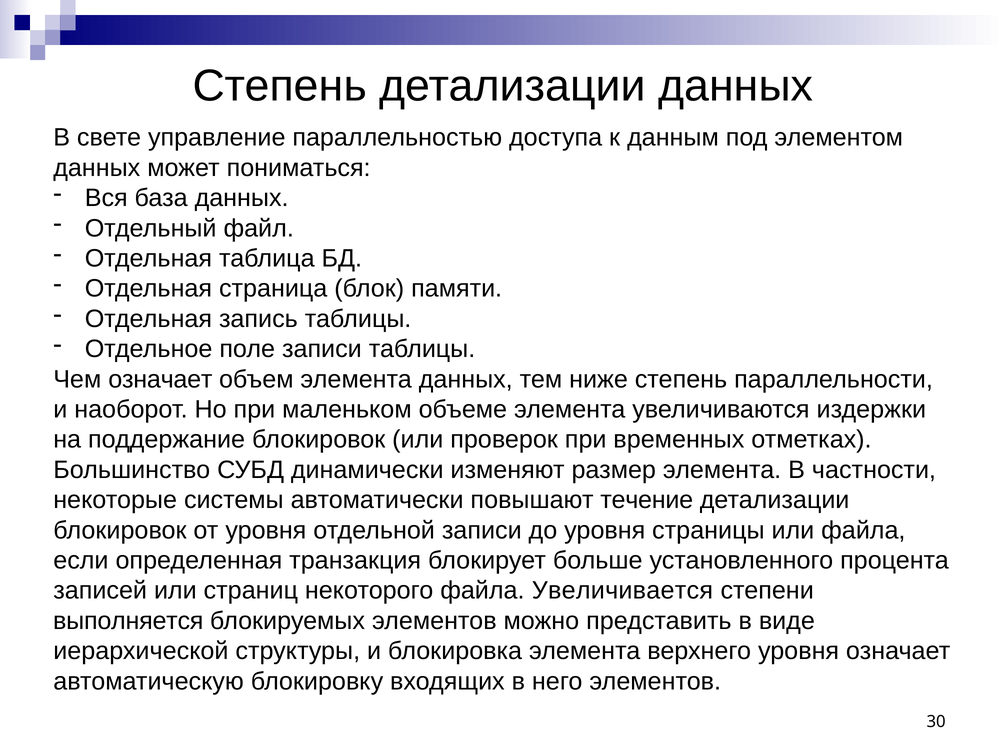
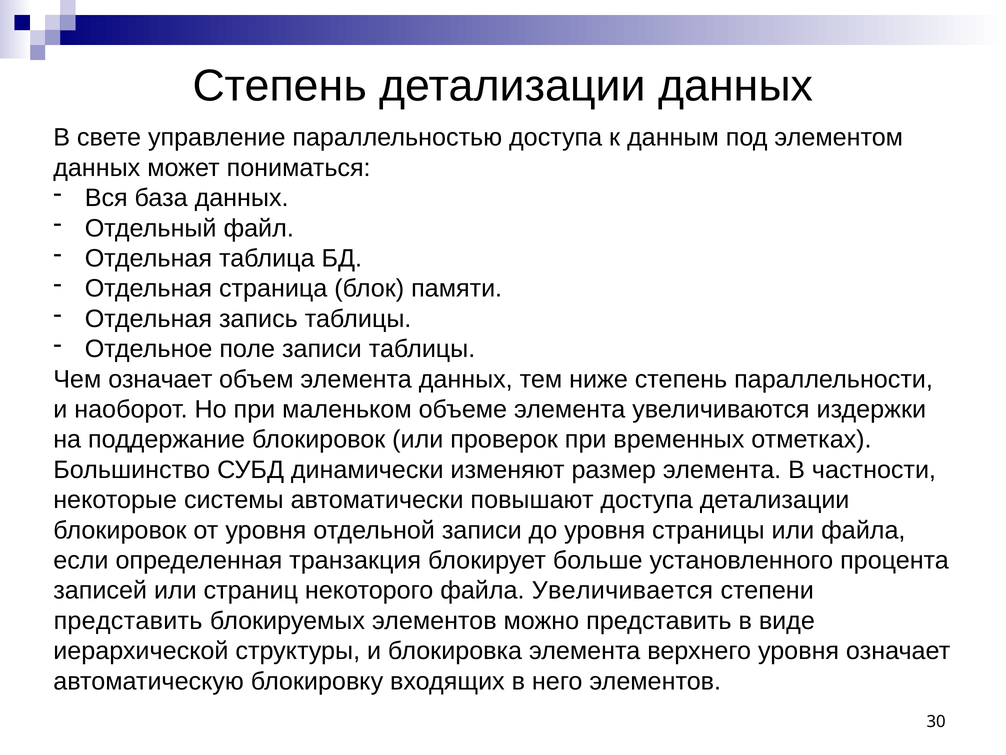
повышают течение: течение -> доступа (647, 500)
выполняется: выполняется -> представить (128, 620)
